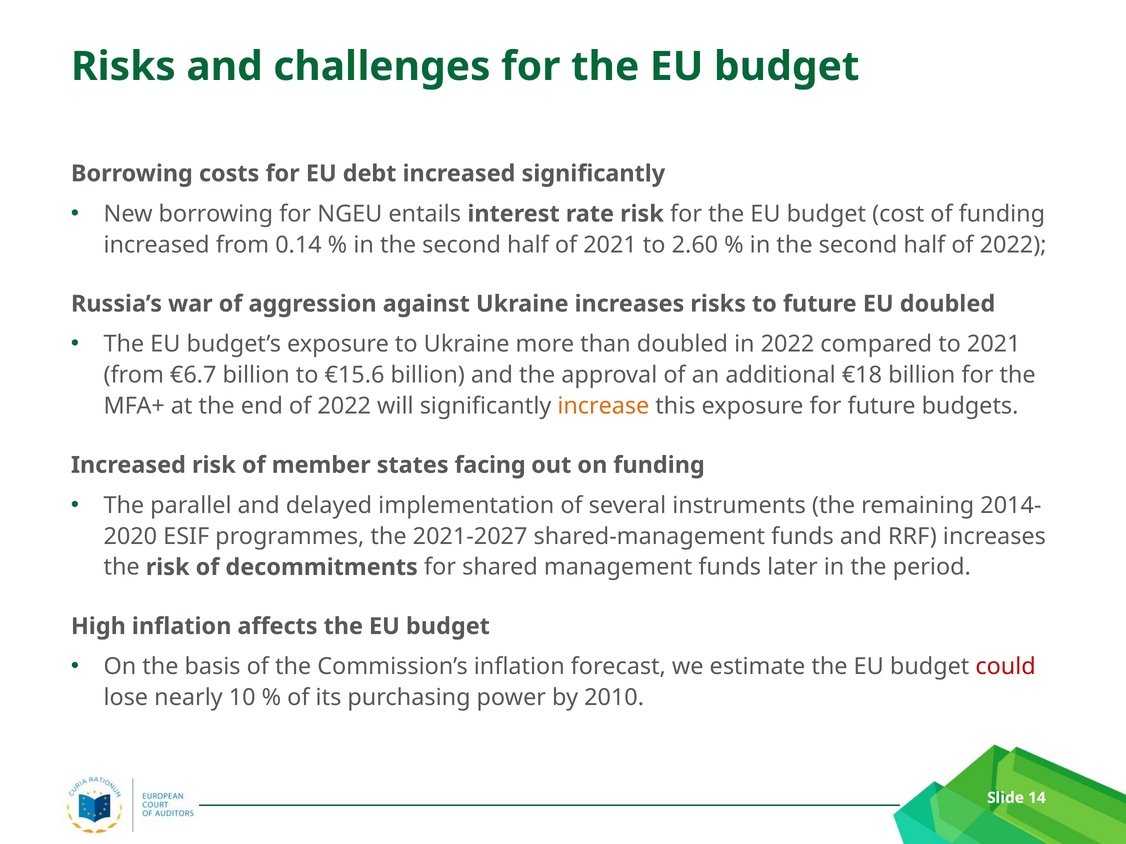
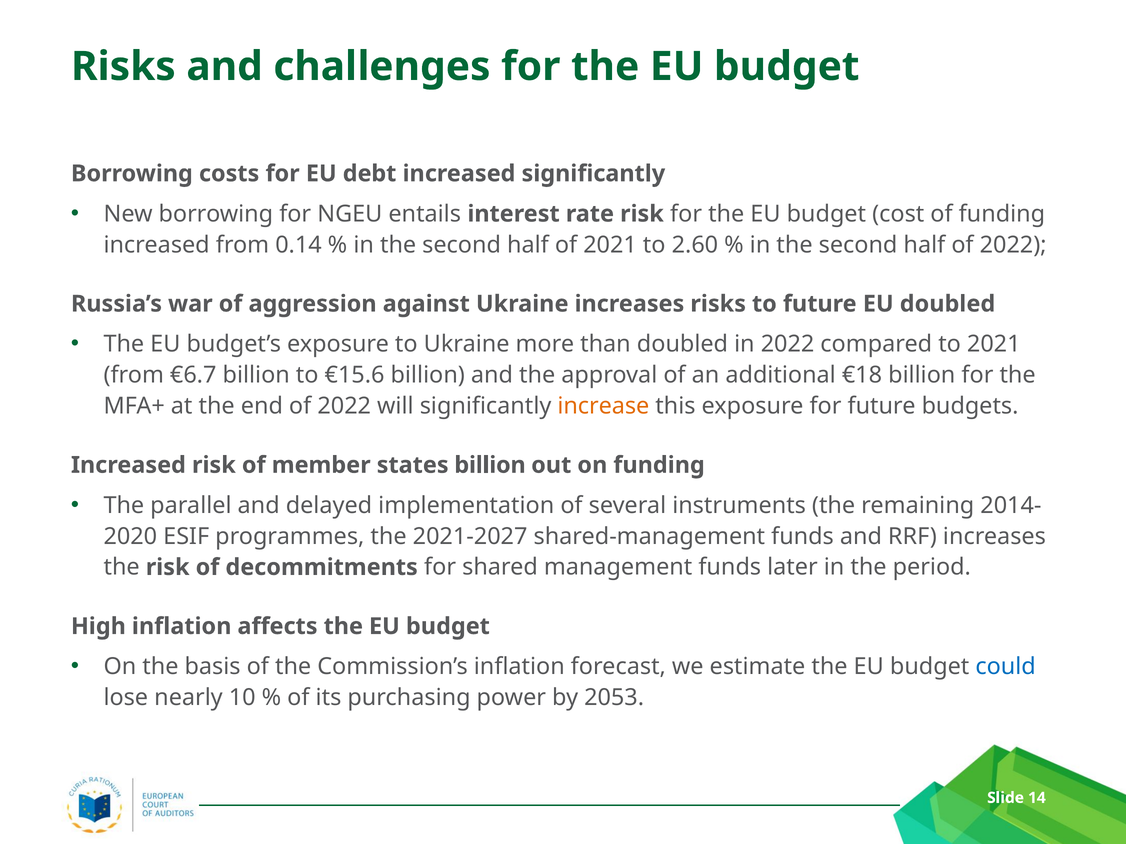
states facing: facing -> billion (490, 465)
could colour: red -> blue (1006, 667)
2010: 2010 -> 2053 (614, 698)
